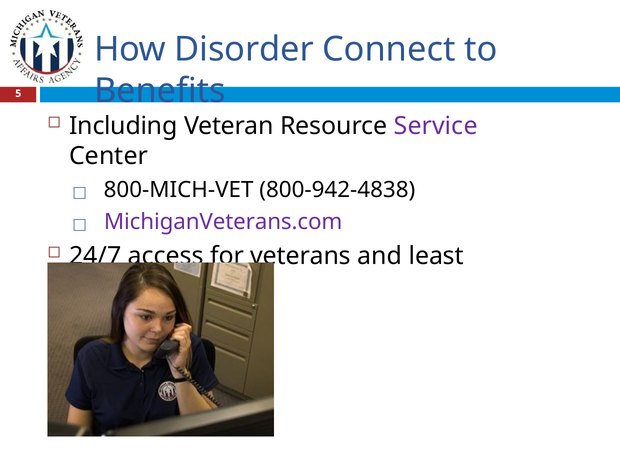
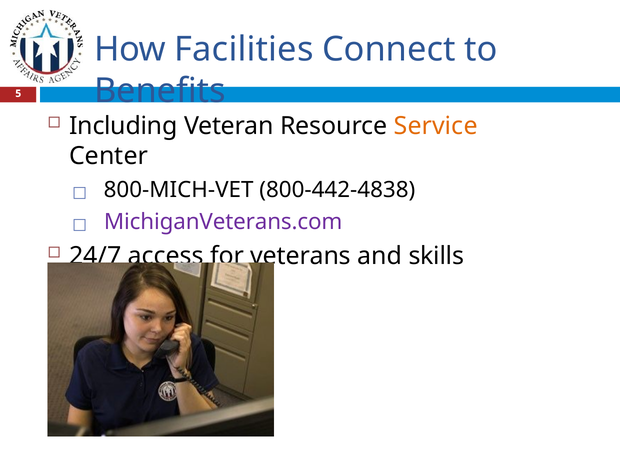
Disorder: Disorder -> Facilities (244, 49)
Service colour: purple -> orange (436, 126)
800-942-4838: 800-942-4838 -> 800-442-4838 (337, 190)
least: least -> skills (436, 256)
